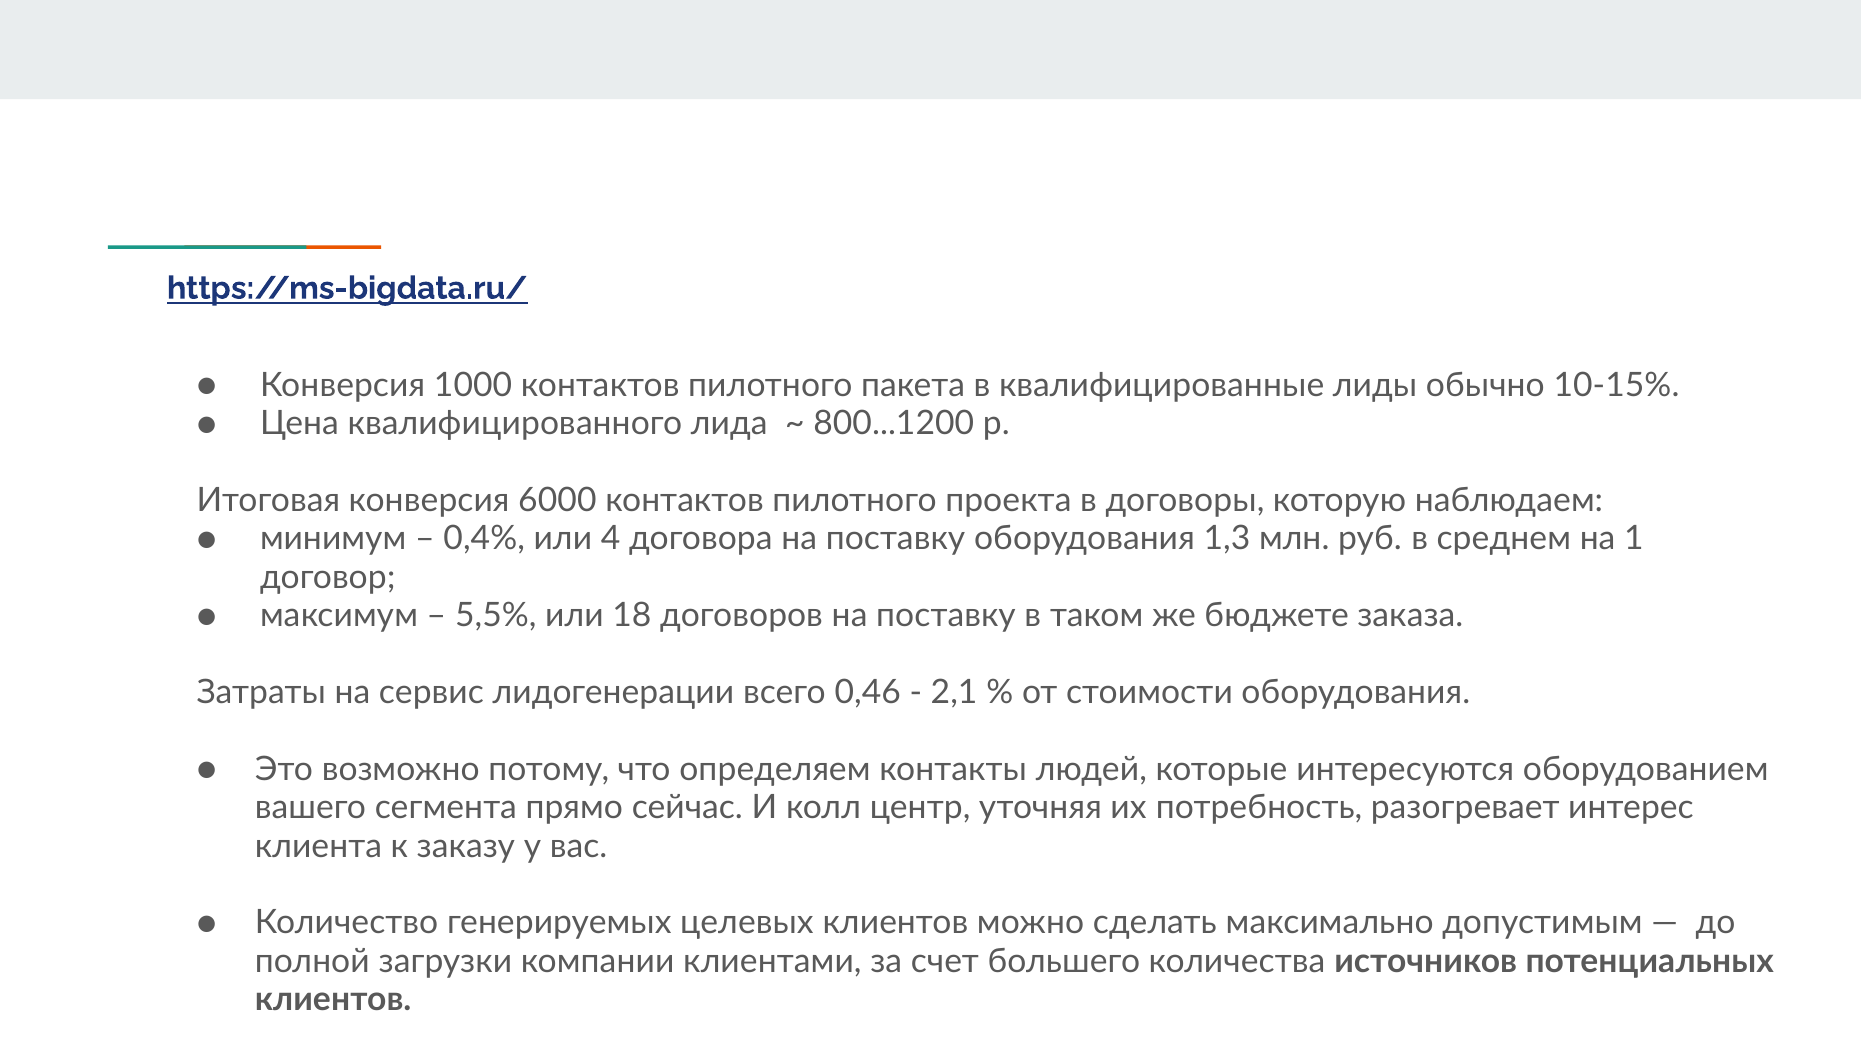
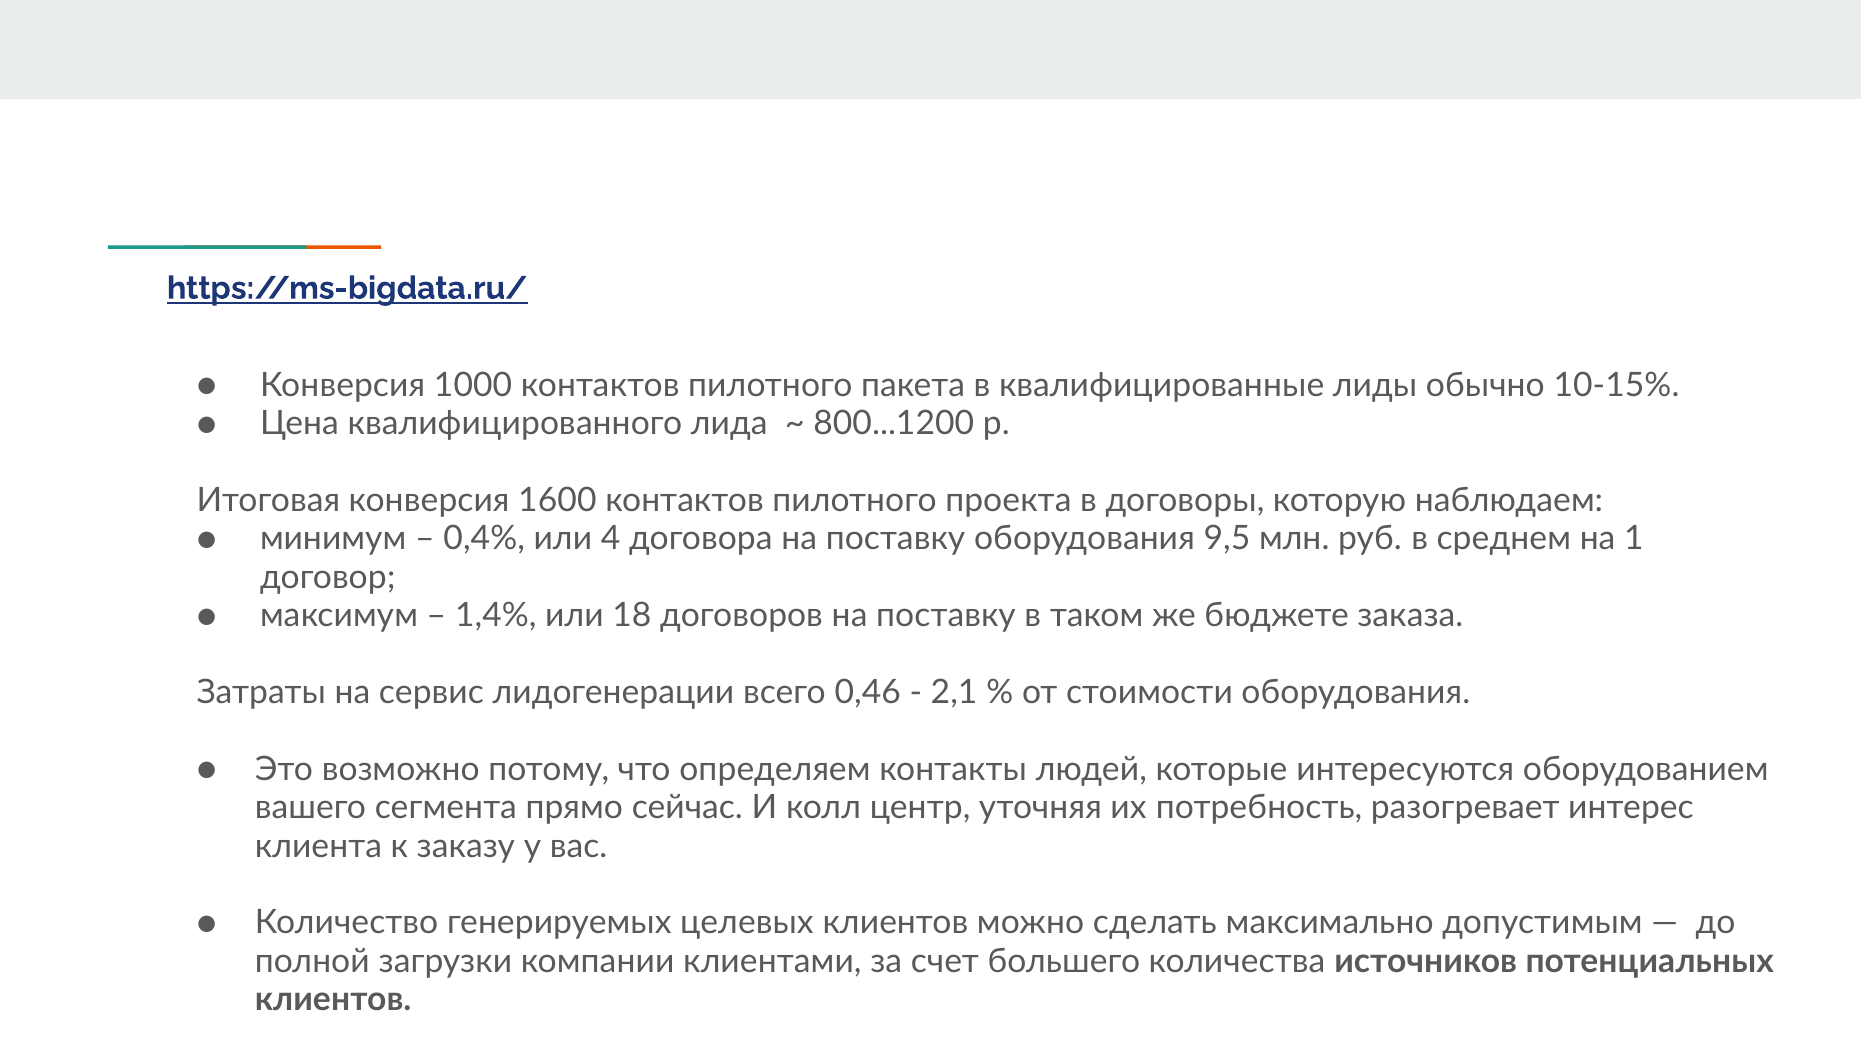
6000: 6000 -> 1600 (557, 500)
1,3: 1,3 -> 9,5 (1227, 539)
5,5%: 5,5% -> 1,4% (496, 615)
